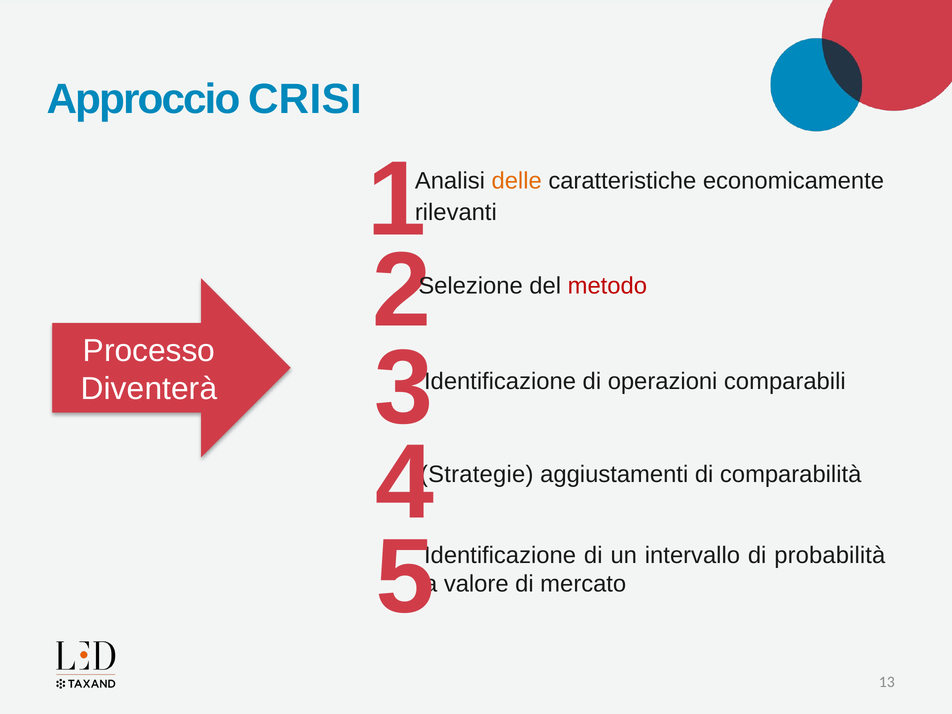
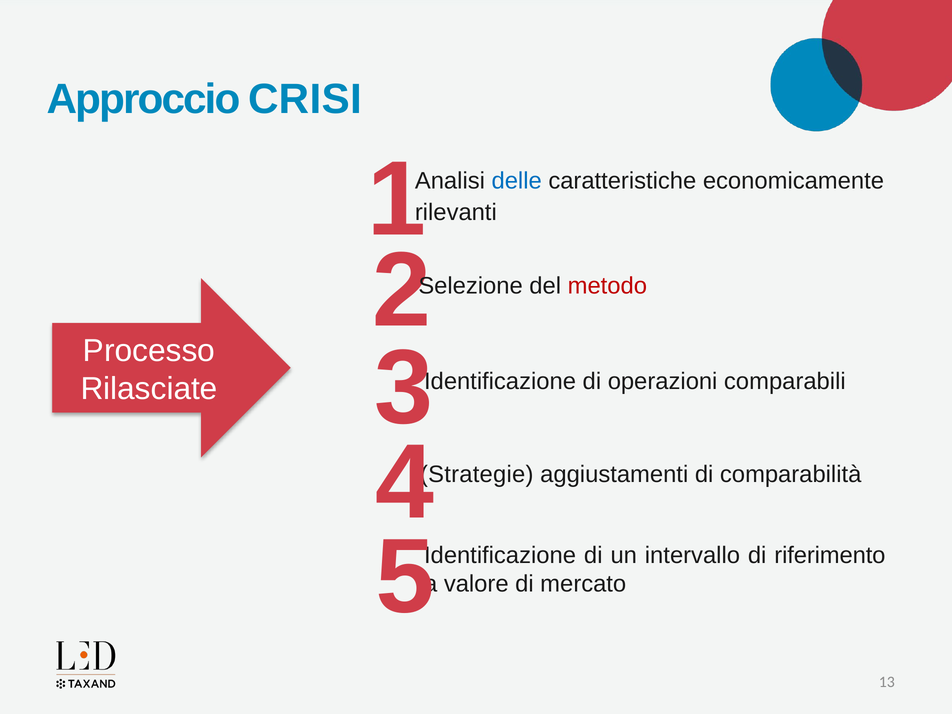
delle colour: orange -> blue (517, 181)
Diventerà: Diventerà -> Rilasciate (149, 389)
probabilità: probabilità -> riferimento (830, 556)
